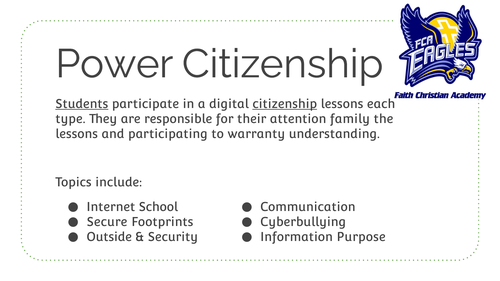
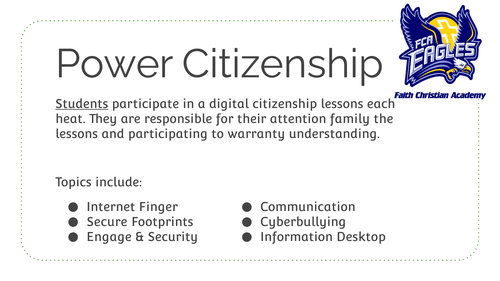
citizenship underline: present -> none (285, 104)
type: type -> heat (70, 119)
School: School -> Finger (158, 207)
Outside: Outside -> Engage (109, 237)
Purpose: Purpose -> Desktop (361, 237)
